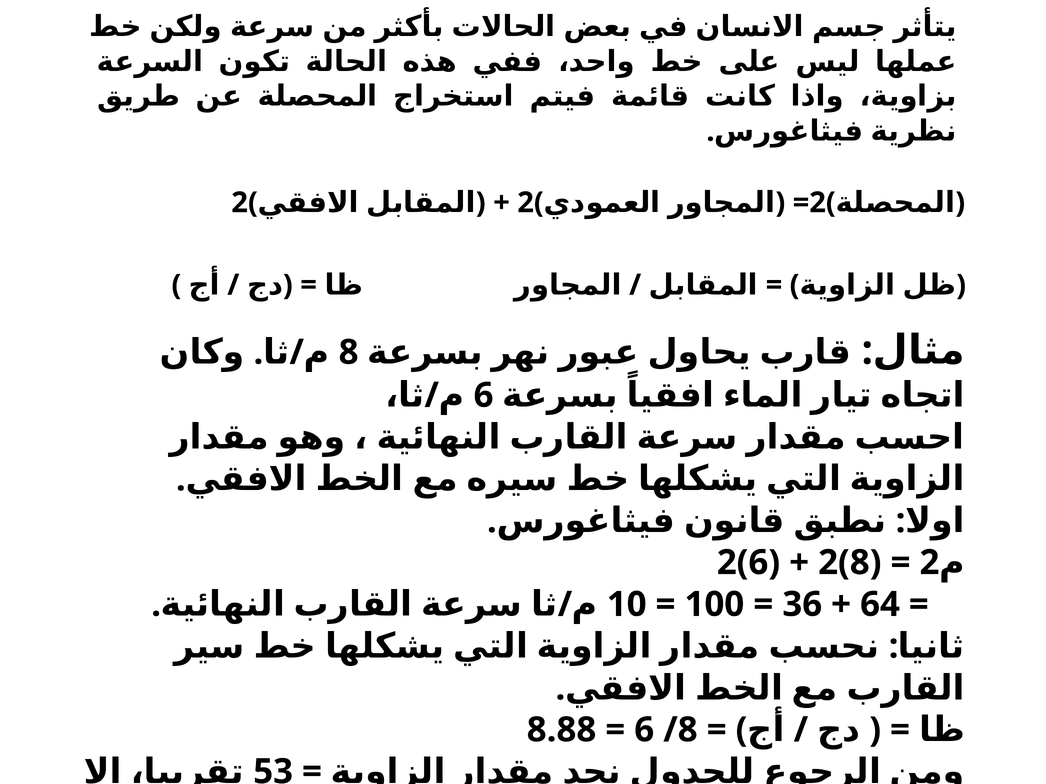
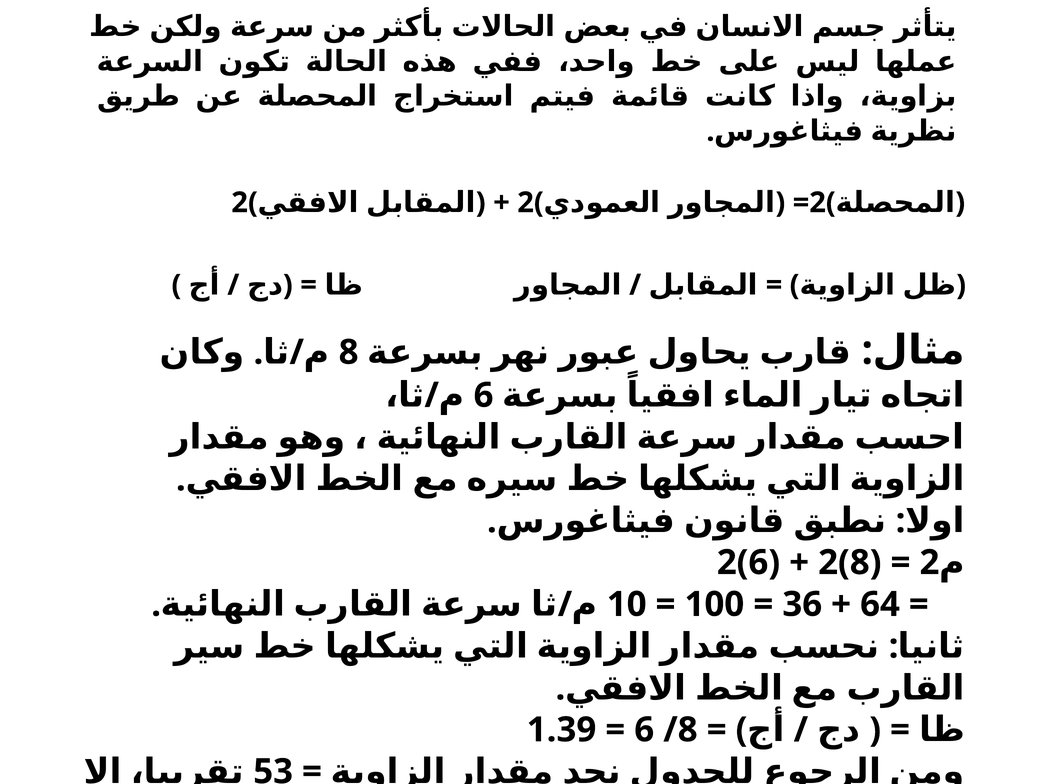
8.88: 8.88 -> 1.39 (562, 730)
